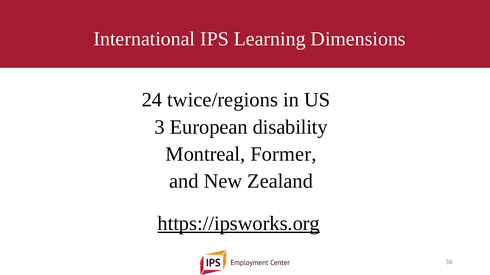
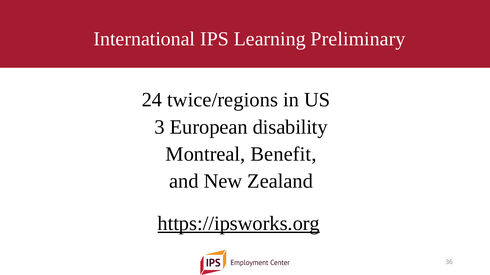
Dimensions: Dimensions -> Preliminary (358, 39)
Former: Former -> Benefit (283, 154)
